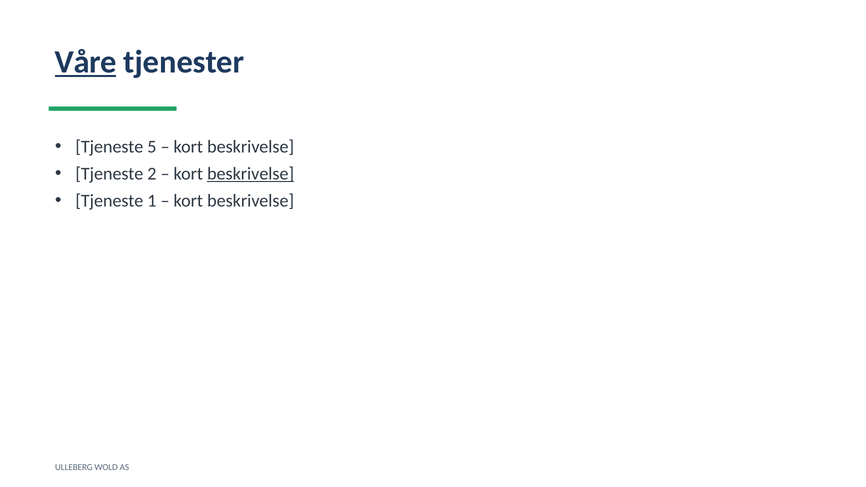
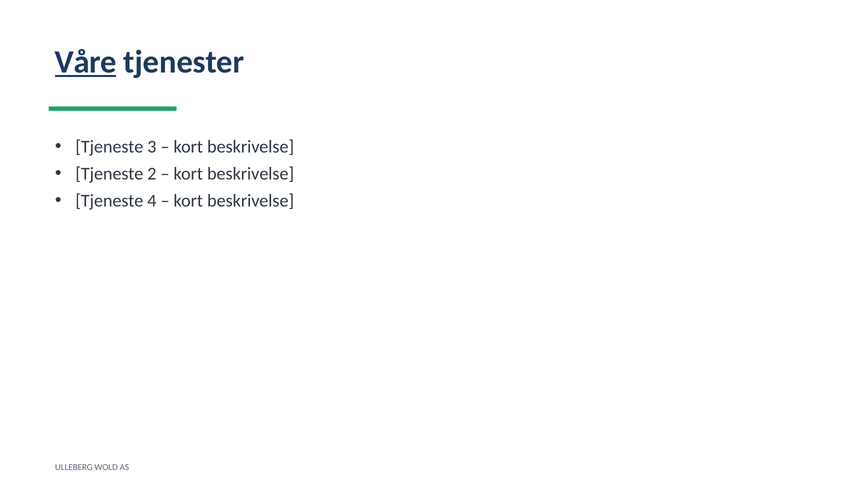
5: 5 -> 3 (152, 147)
beskrivelse underline: present -> none (251, 174)
1: 1 -> 4 (152, 201)
